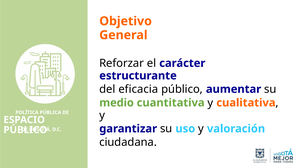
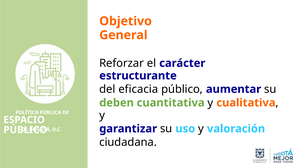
medio: medio -> deben (117, 103)
